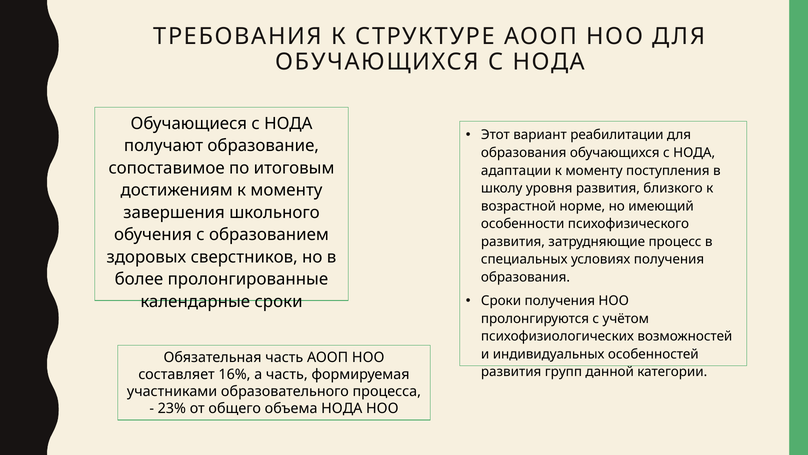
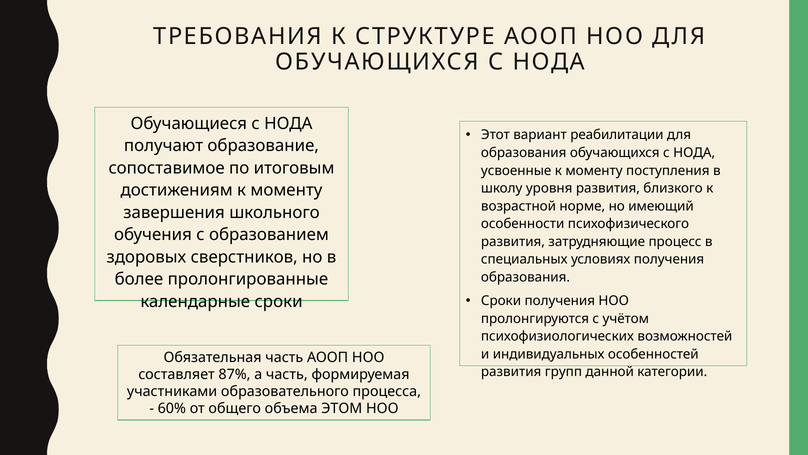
адаптации: адаптации -> усвоенные (516, 170)
16%: 16% -> 87% (234, 374)
23%: 23% -> 60% (172, 408)
объема НОДА: НОДА -> ЭТОМ (342, 408)
